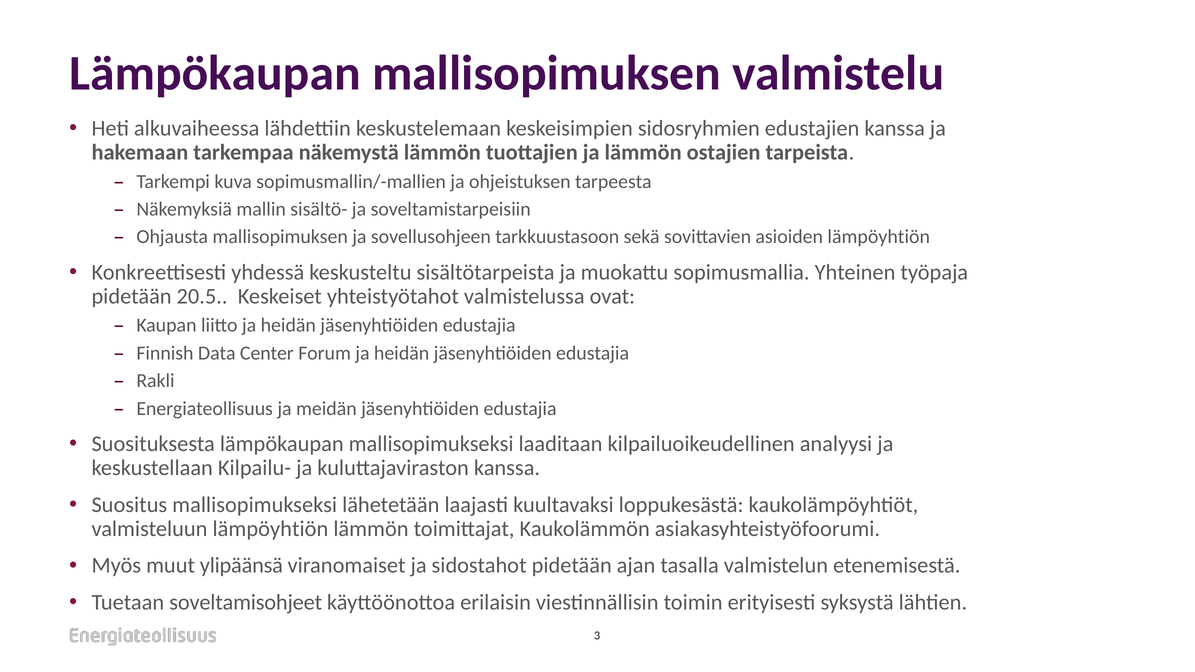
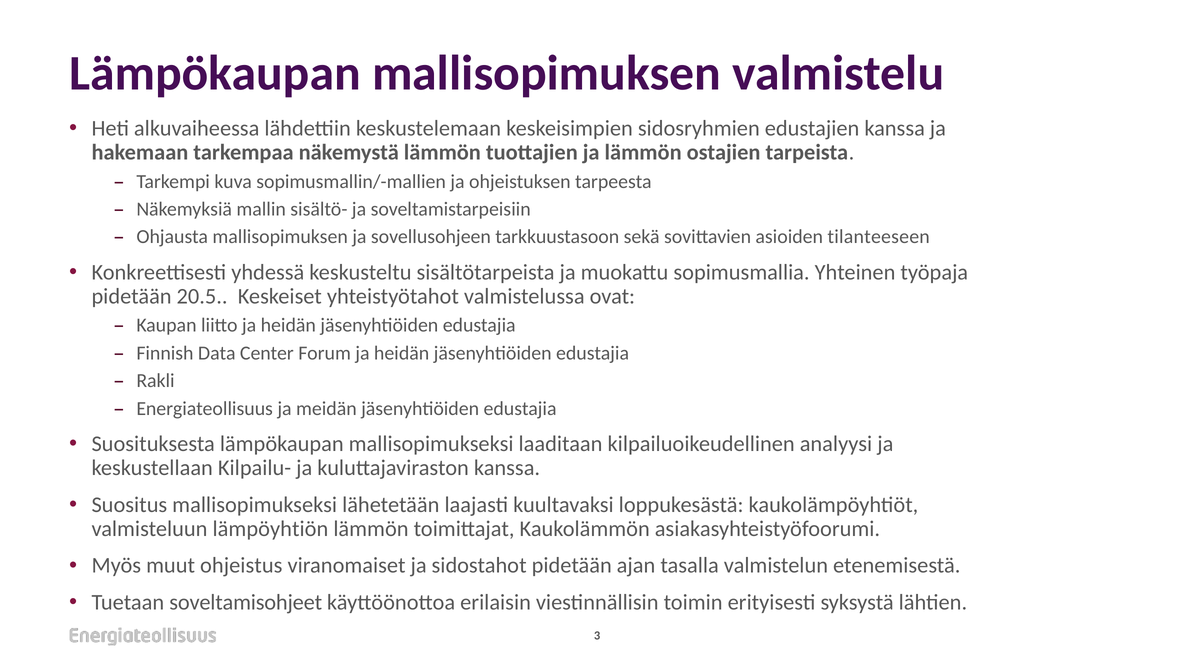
asioiden lämpöyhtiön: lämpöyhtiön -> tilanteeseen (879, 237)
ylipäänsä: ylipäänsä -> ohjeistus (241, 566)
